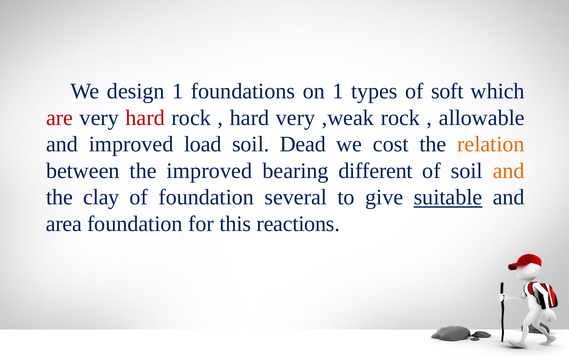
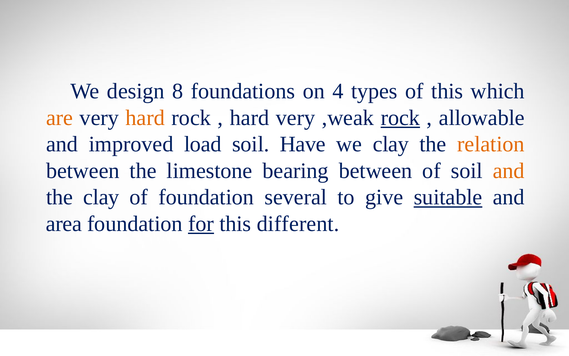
design 1: 1 -> 8 (178, 91)
on 1: 1 -> 4 (338, 91)
of soft: soft -> this (447, 91)
are colour: red -> orange (59, 118)
hard colour: red -> orange (145, 118)
rock underline: none -> present (400, 118)
Dead: Dead -> Have (303, 144)
we cost: cost -> clay (391, 144)
the improved: improved -> limestone (210, 171)
bearing different: different -> between (376, 171)
for underline: none -> present (201, 224)
reactions: reactions -> different (298, 224)
